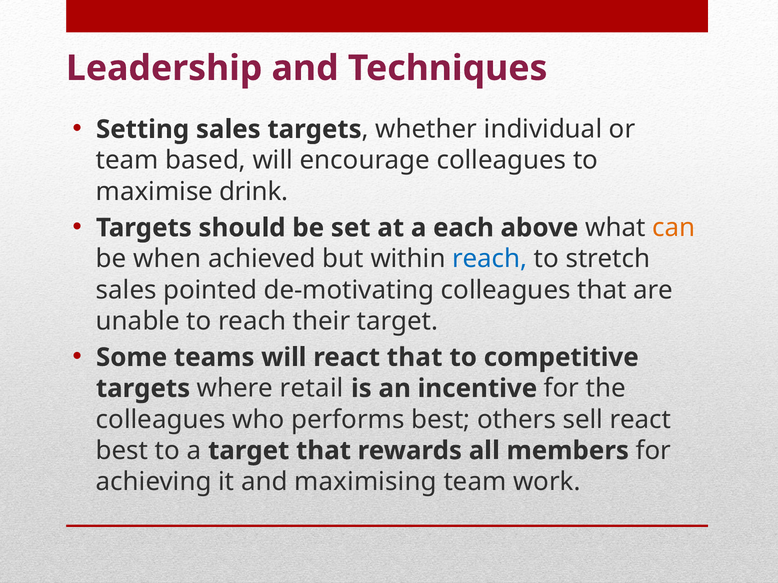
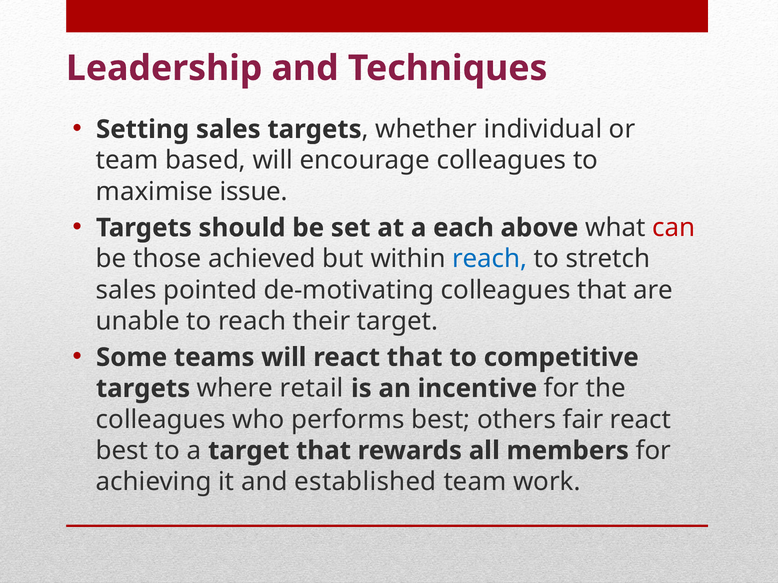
drink: drink -> issue (254, 192)
can colour: orange -> red (674, 228)
when: when -> those (167, 259)
sell: sell -> fair (583, 420)
maximising: maximising -> established (365, 482)
